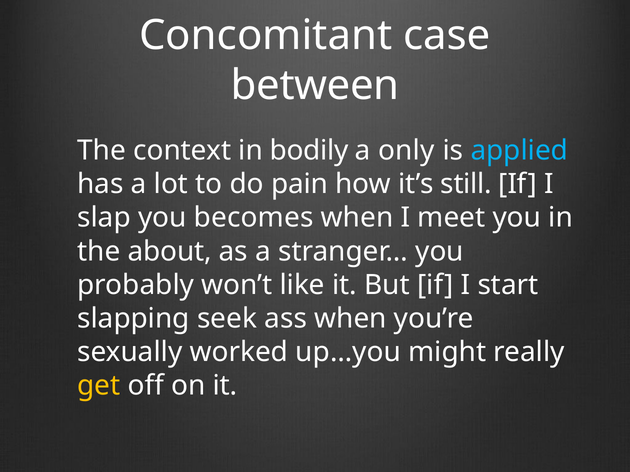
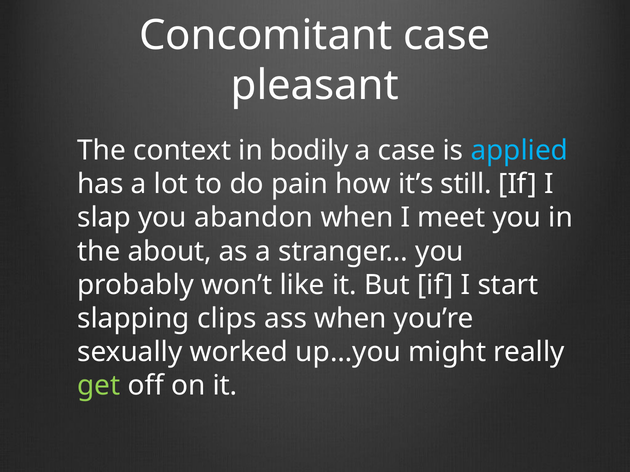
between: between -> pleasant (315, 86)
a only: only -> case (407, 151)
becomes: becomes -> abandon (254, 218)
seek: seek -> clips (227, 319)
get colour: yellow -> light green (99, 386)
